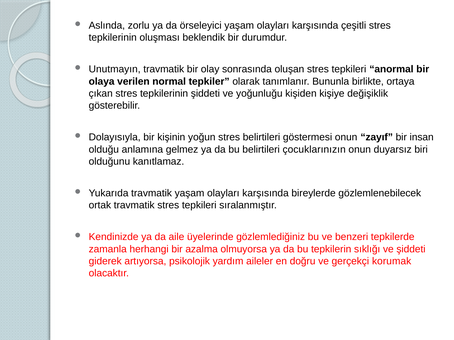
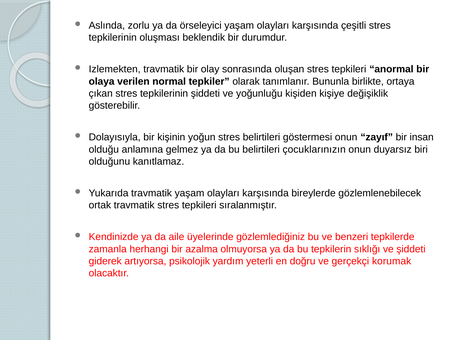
Unutmayın: Unutmayın -> Izlemekten (115, 69)
aileler: aileler -> yeterli (260, 262)
